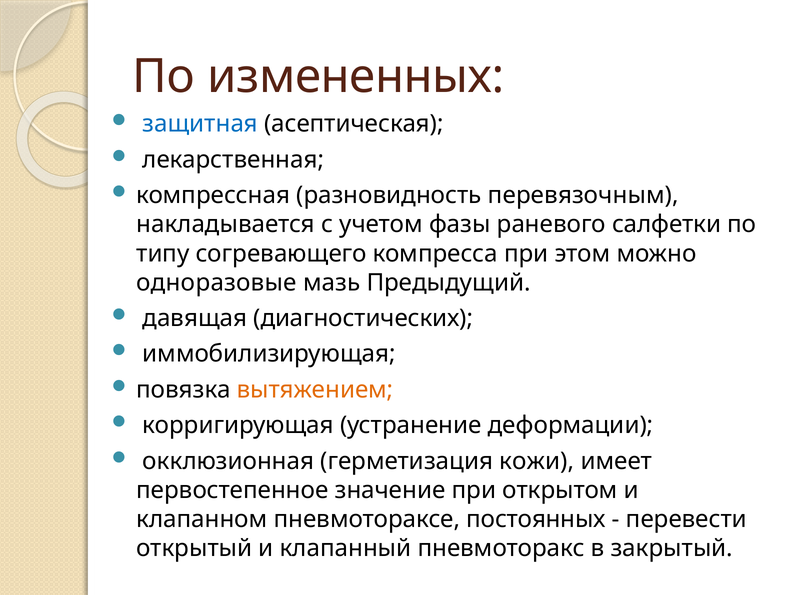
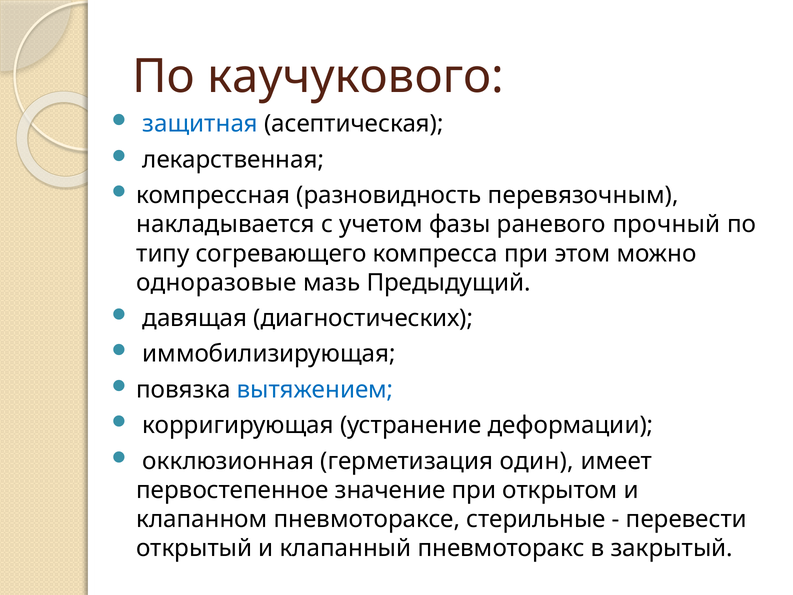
измененных: измененных -> каучукового (356, 77)
салфетки: салфетки -> прочный (666, 224)
вытяжением colour: orange -> blue (315, 390)
кожи: кожи -> один (537, 461)
постоянных: постоянных -> стерильные (536, 519)
